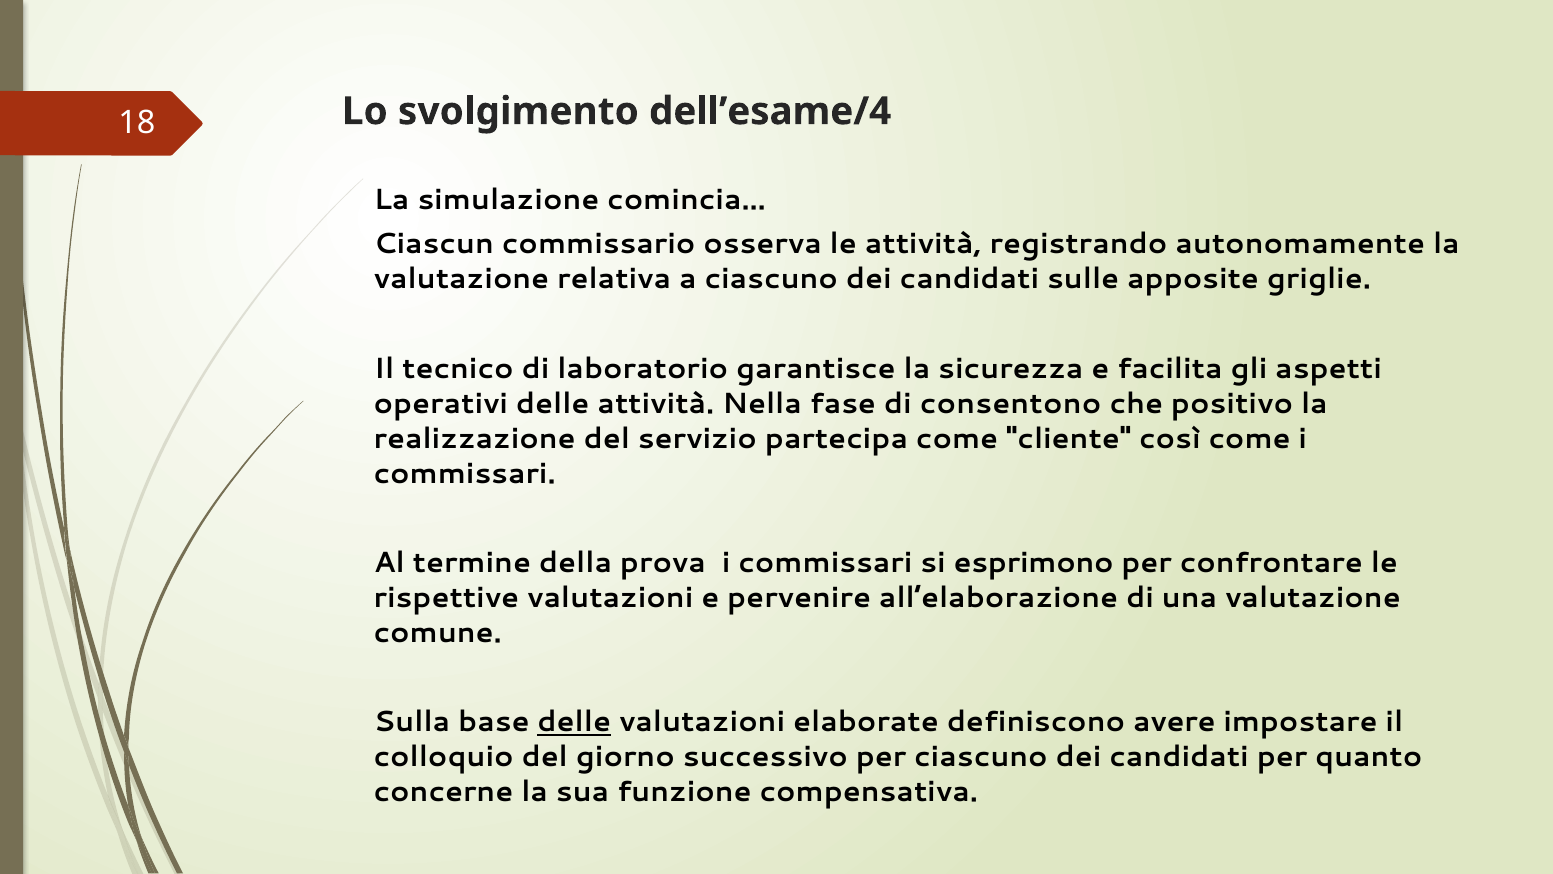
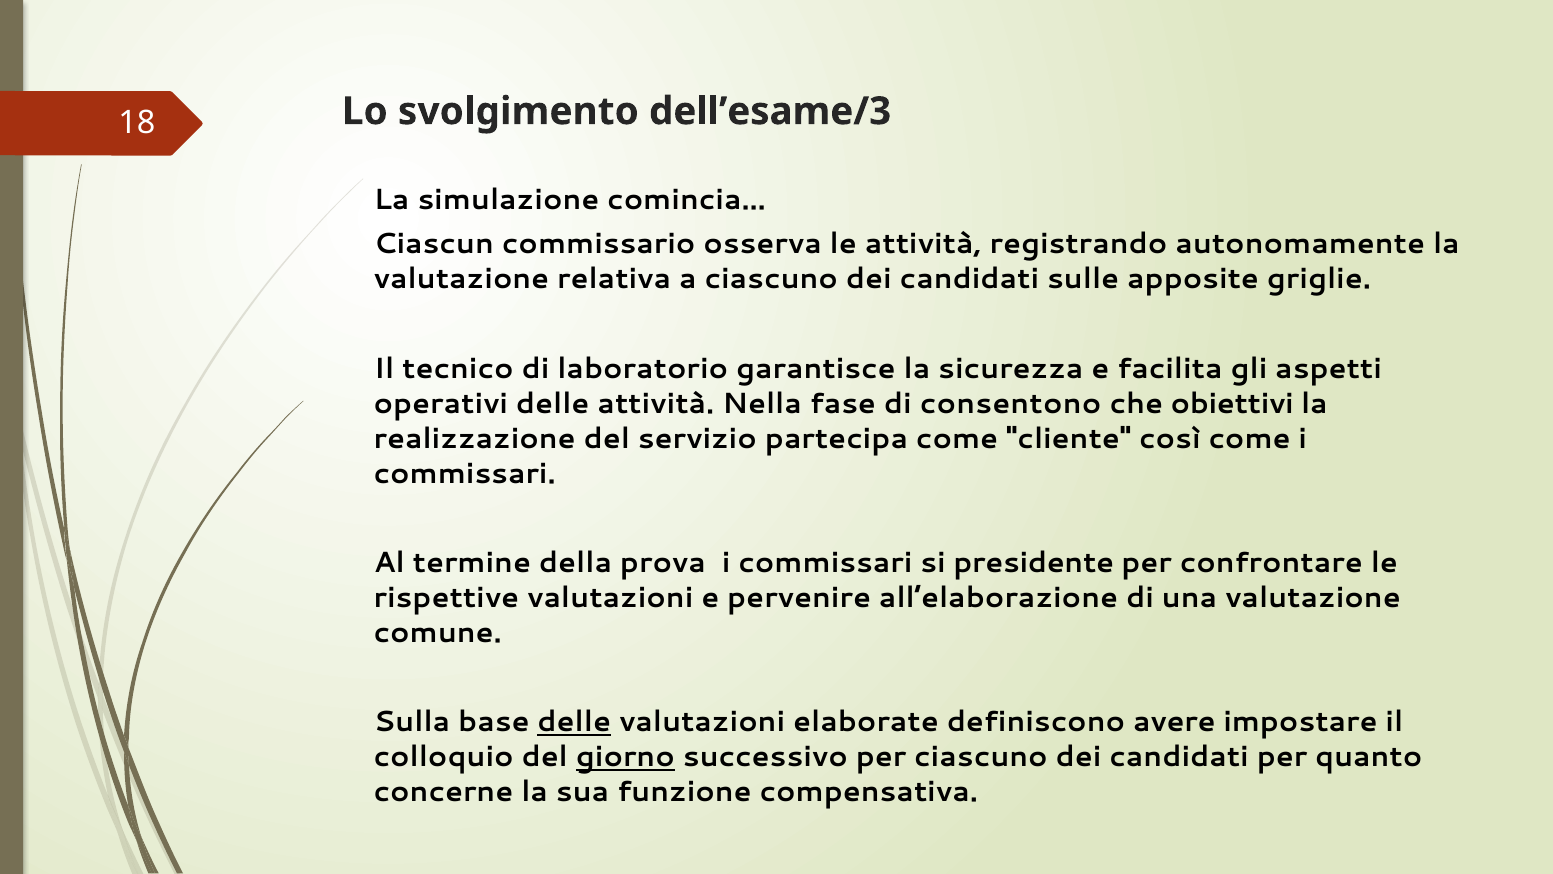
dell’esame/4: dell’esame/4 -> dell’esame/3 (770, 111)
positivo: positivo -> obiettivi (1232, 403)
esprimono: esprimono -> presidente (1034, 563)
giorno underline: none -> present (625, 757)
